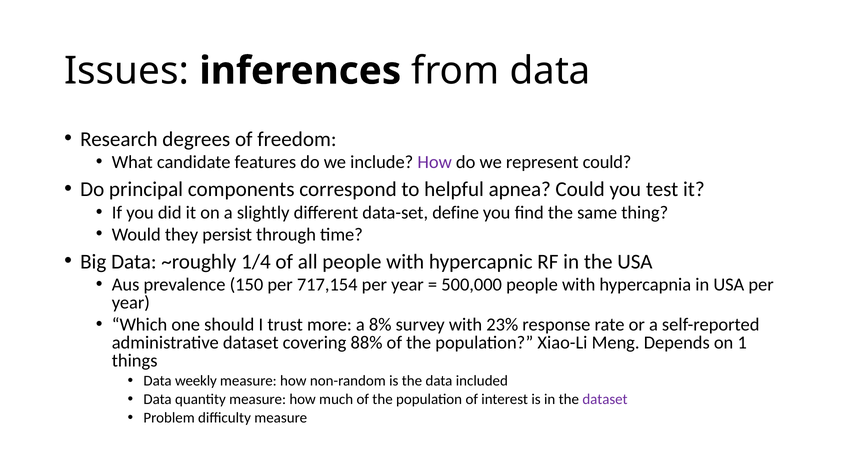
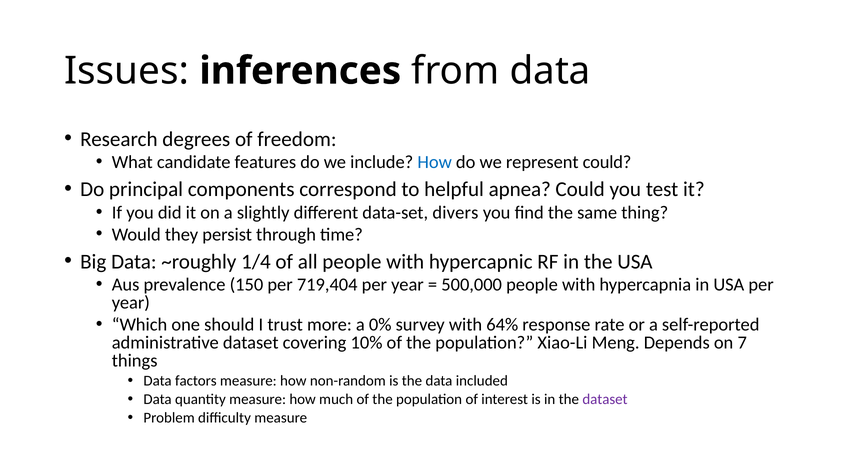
How colour: purple -> blue (435, 162)
define: define -> divers (455, 213)
717,154: 717,154 -> 719,404 (327, 285)
8%: 8% -> 0% (380, 325)
23%: 23% -> 64% (502, 325)
88%: 88% -> 10% (366, 342)
1: 1 -> 7 (742, 342)
weekly: weekly -> factors (196, 381)
